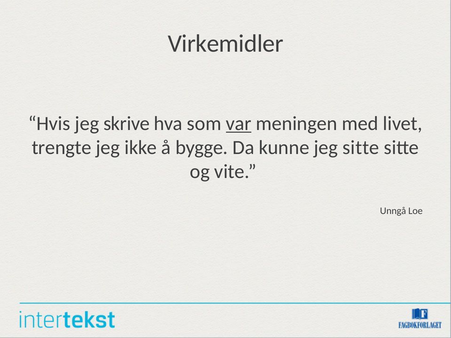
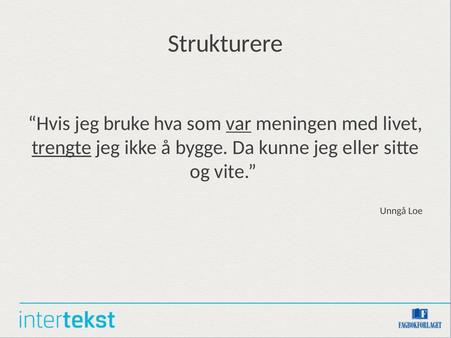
Virkemidler: Virkemidler -> Strukturere (226, 43)
skrive: skrive -> bruke (127, 124)
trengte underline: none -> present (62, 148)
jeg sitte: sitte -> eller (361, 148)
